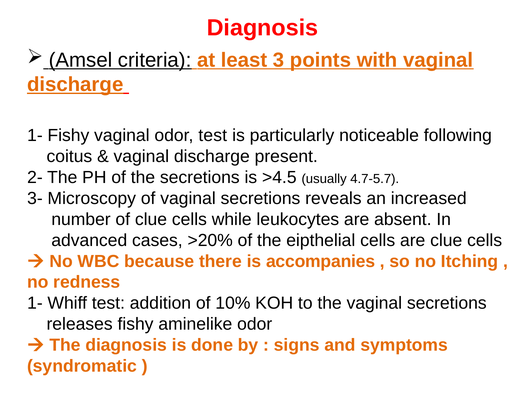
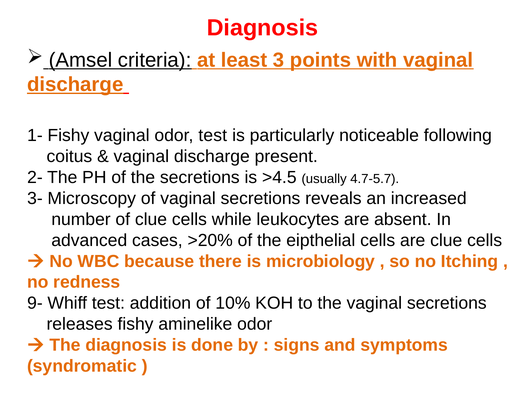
accompanies: accompanies -> microbiology (321, 262)
1-: 1- -> 9- (35, 304)
